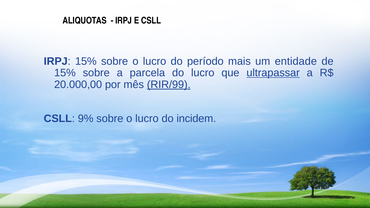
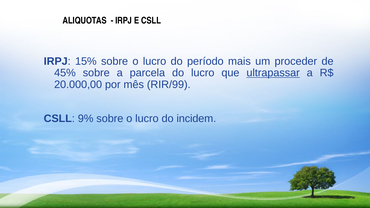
entidade: entidade -> proceder (296, 61)
15%: 15% -> 45% (65, 73)
RIR/99 underline: present -> none (169, 85)
